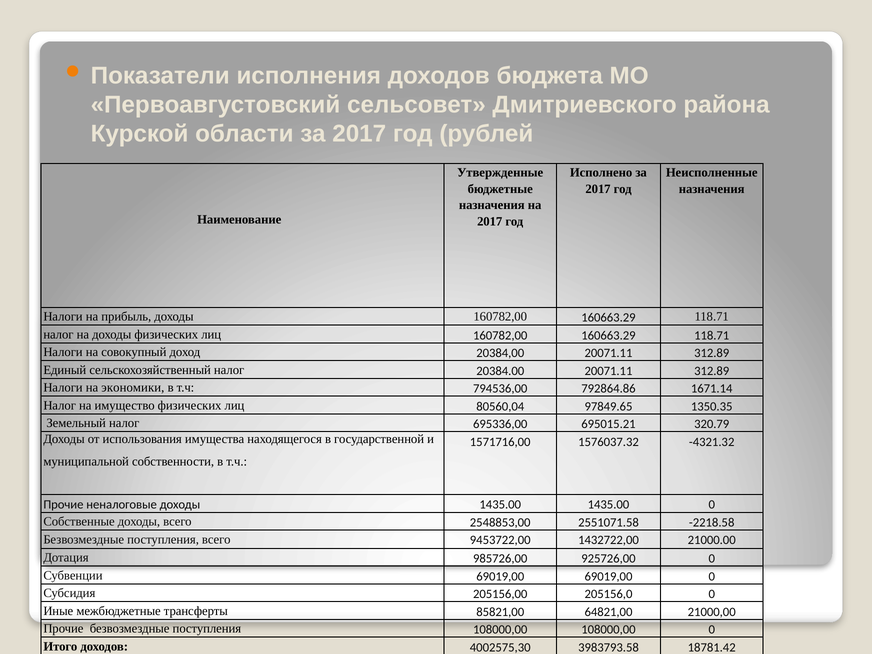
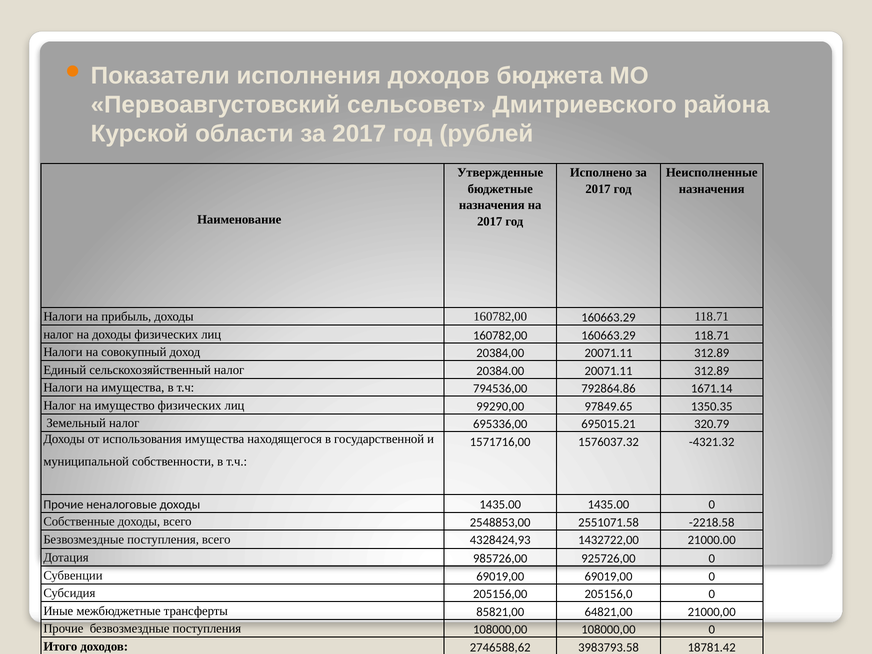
на экономики: экономики -> имущества (133, 388)
80560,04: 80560,04 -> 99290,00 (500, 406)
9453722,00: 9453722,00 -> 4328424,93 (500, 540)
4002575,30: 4002575,30 -> 2746588,62 (500, 647)
